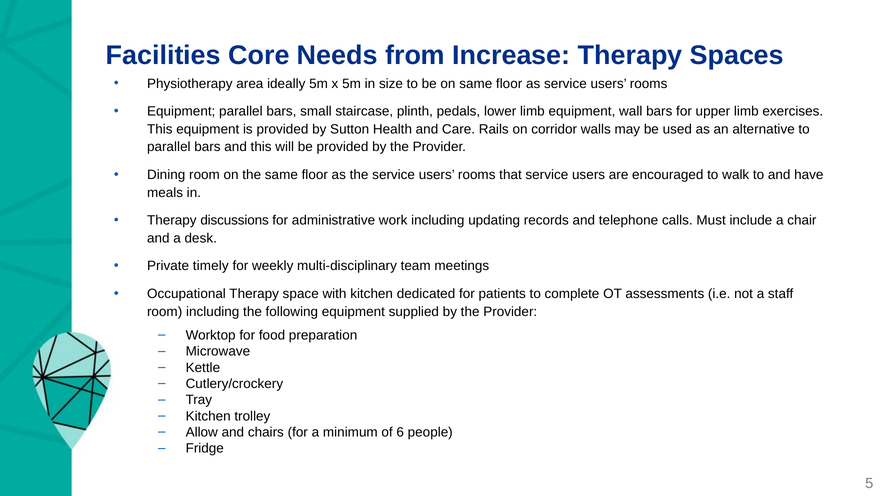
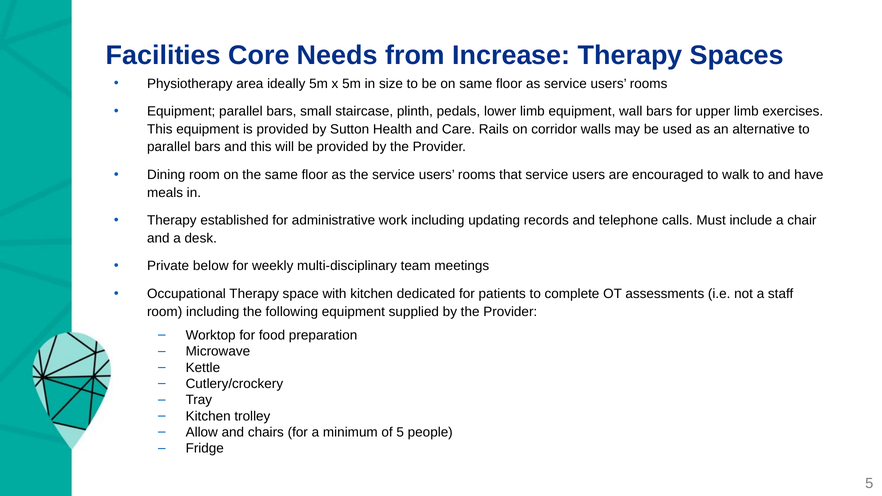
discussions: discussions -> established (234, 220)
timely: timely -> below (211, 266)
6: 6 -> 5 (400, 432)
